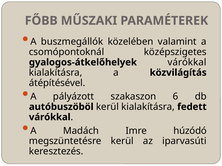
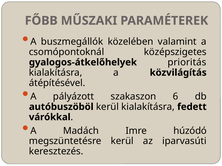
gyalogos-átkelőhelyek várókkal: várókkal -> prioritás (187, 62)
